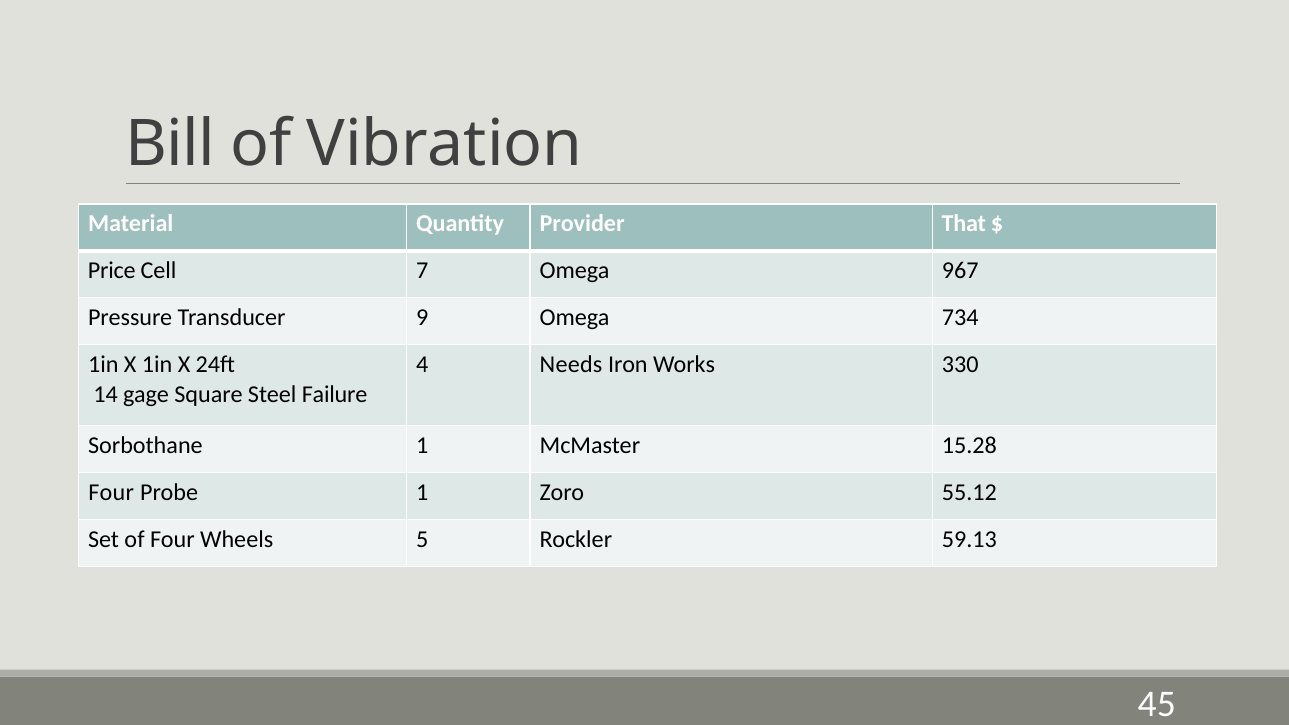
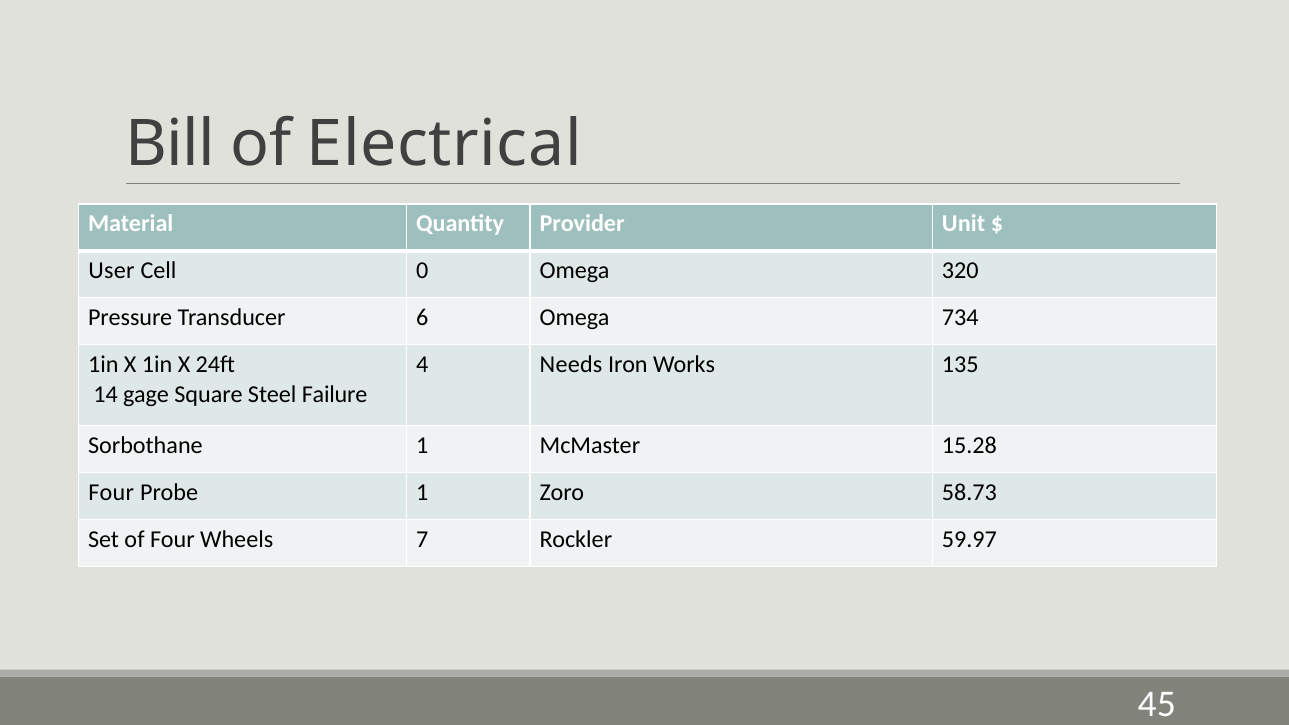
Vibration: Vibration -> Electrical (444, 144)
That: That -> Unit (964, 224)
Price: Price -> User (112, 271)
7: 7 -> 0 (422, 271)
967: 967 -> 320 (960, 271)
9: 9 -> 6 (422, 318)
330: 330 -> 135 (960, 365)
55.12: 55.12 -> 58.73 (969, 493)
5: 5 -> 7 (422, 540)
59.13: 59.13 -> 59.97 (969, 540)
